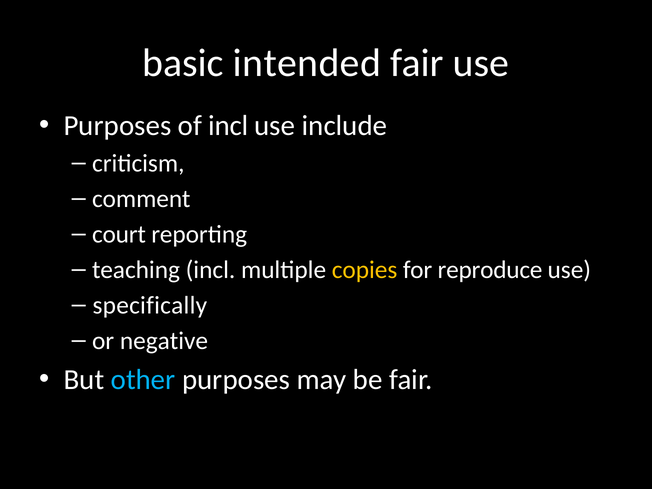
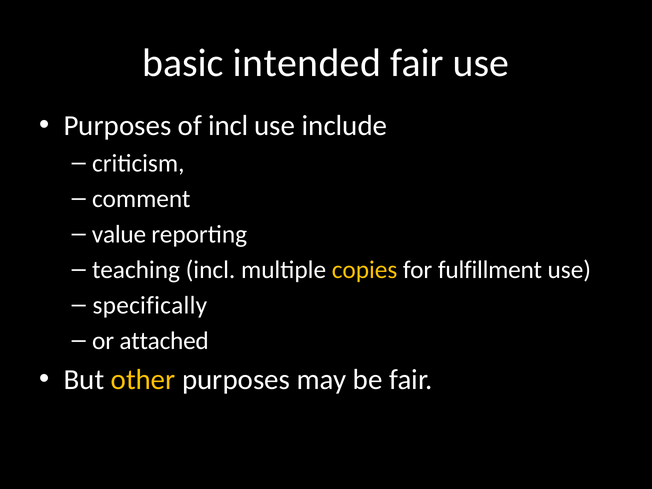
court: court -> value (119, 234)
reproduce: reproduce -> fulfillment (490, 270)
negative: negative -> attached (164, 341)
other colour: light blue -> yellow (143, 380)
